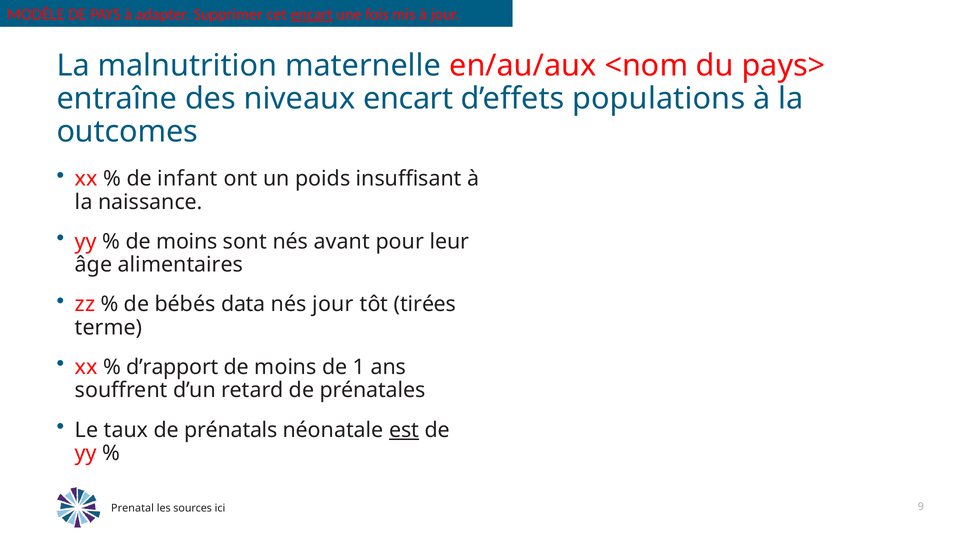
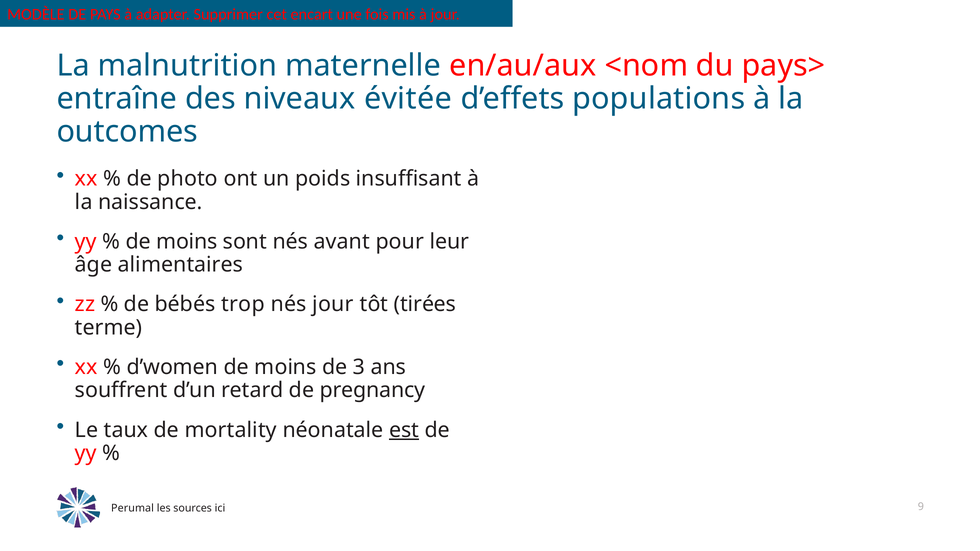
encart underline: present -> none (312, 15)
niveaux encart: encart -> évitée (408, 99)
infant: infant -> photo (188, 179)
data: data -> trop (243, 305)
d’rapport: d’rapport -> d’women (172, 367)
1: 1 -> 3 (359, 367)
prénatales: prénatales -> pregnancy (373, 390)
prénatals: prénatals -> mortality (231, 430)
Prenatal: Prenatal -> Perumal (133, 508)
